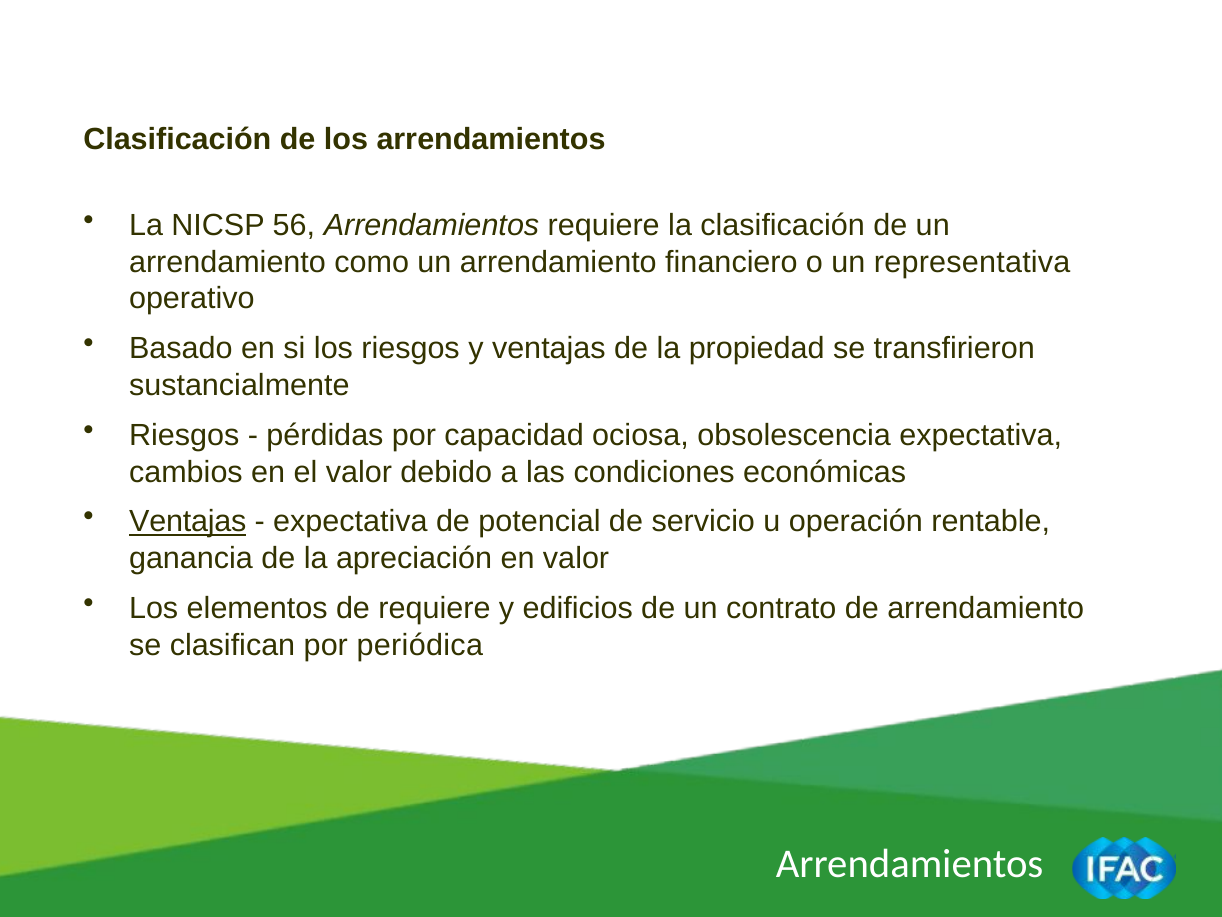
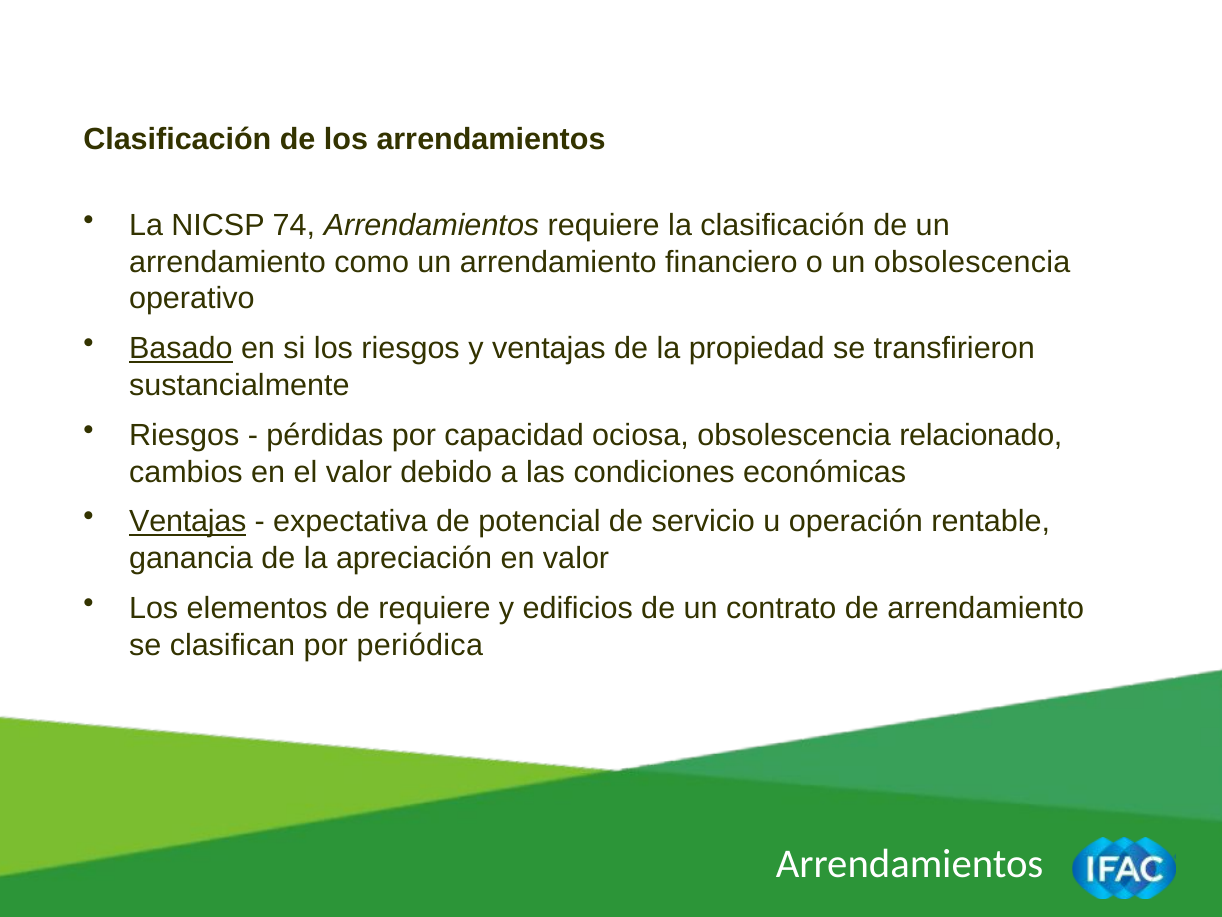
56: 56 -> 74 (294, 225)
un representativa: representativa -> obsolescencia (972, 262)
Basado underline: none -> present (181, 349)
obsolescencia expectativa: expectativa -> relacionado (981, 435)
